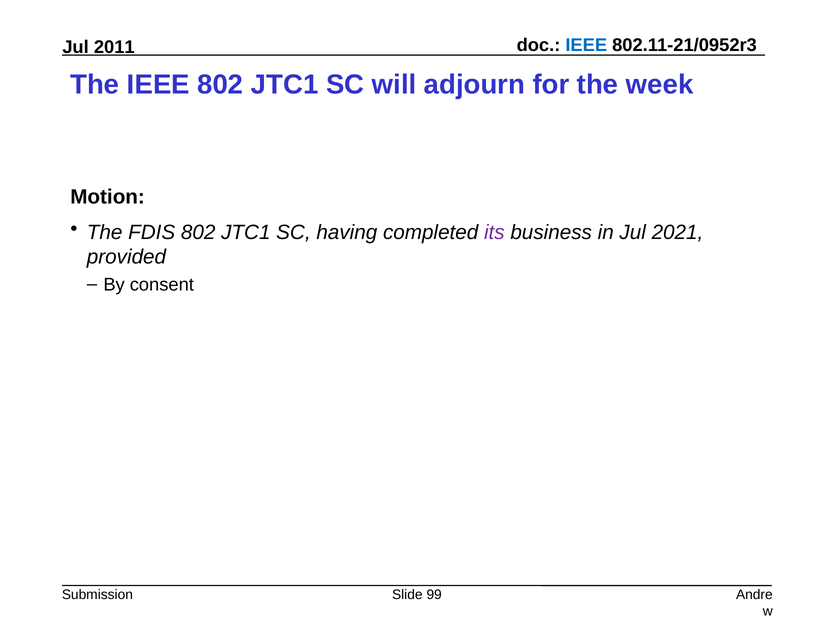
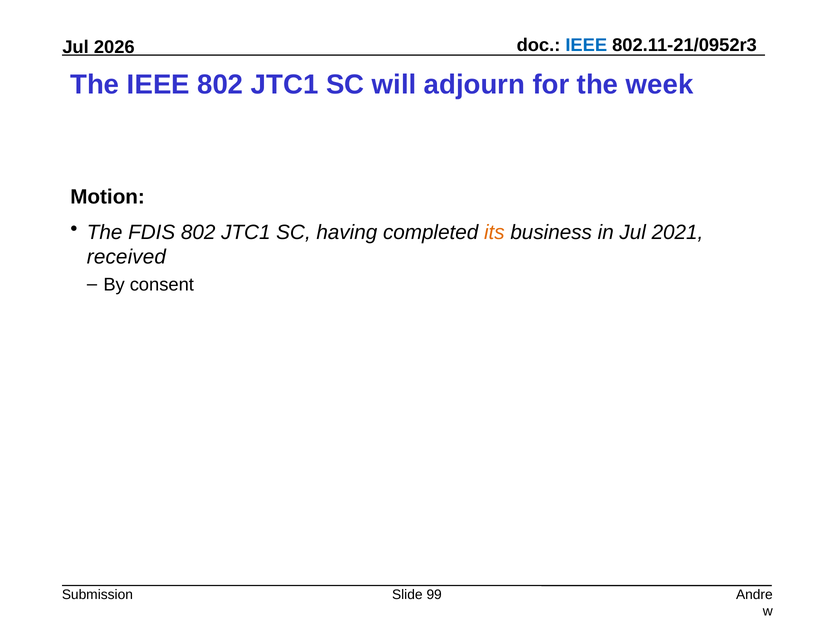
2011: 2011 -> 2026 (114, 47)
its colour: purple -> orange (494, 232)
provided: provided -> received (126, 257)
